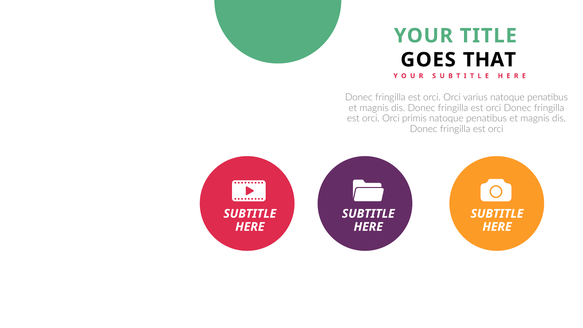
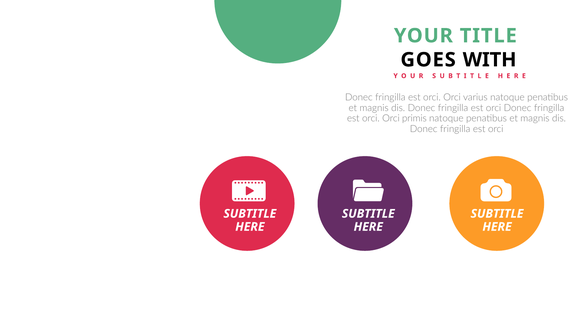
THAT: THAT -> WITH (490, 60)
